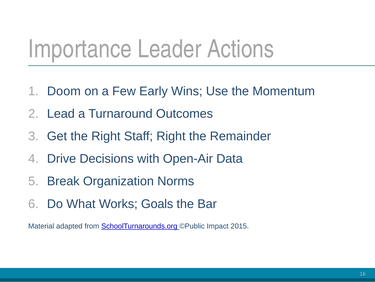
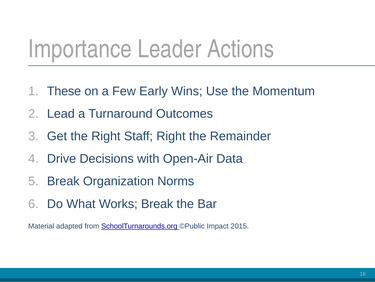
Doom: Doom -> These (64, 91)
Works Goals: Goals -> Break (157, 203)
